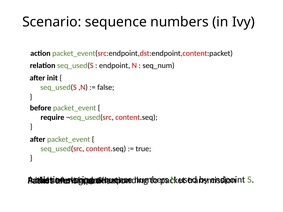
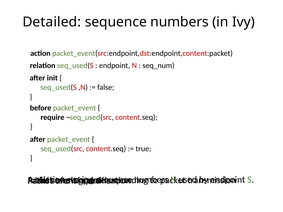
Scenario: Scenario -> Detailed (52, 22)
